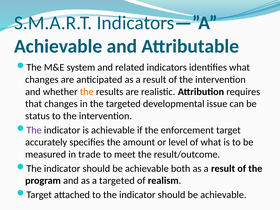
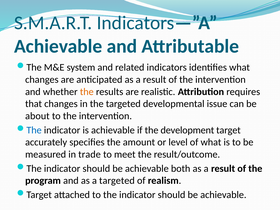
status: status -> about (37, 116)
The colour: purple -> blue (34, 130)
enforcement: enforcement -> development (187, 130)
